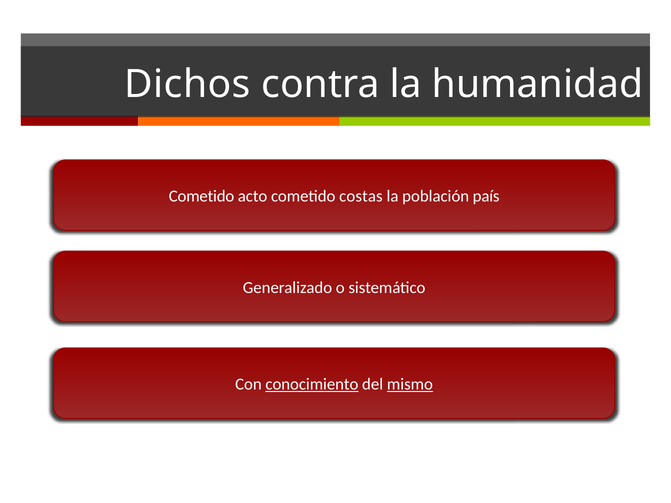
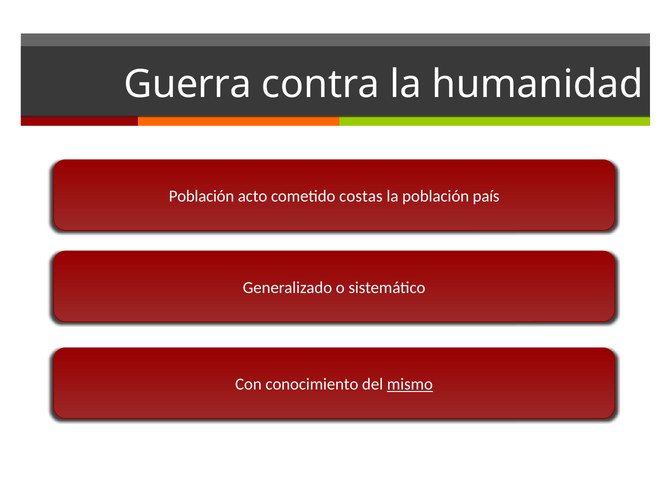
Dichos: Dichos -> Guerra (188, 84)
Cometido: Cometido -> Población (202, 196)
conocimiento underline: present -> none (312, 385)
